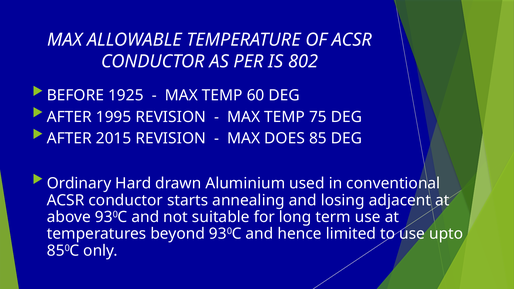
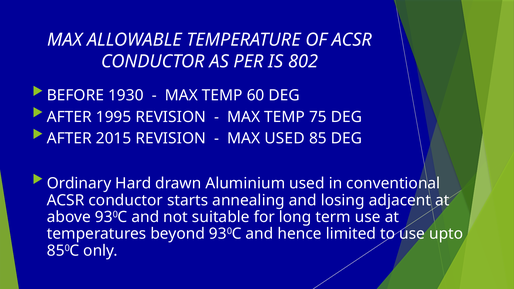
1925: 1925 -> 1930 (126, 95)
MAX DOES: DOES -> USED (285, 139)
